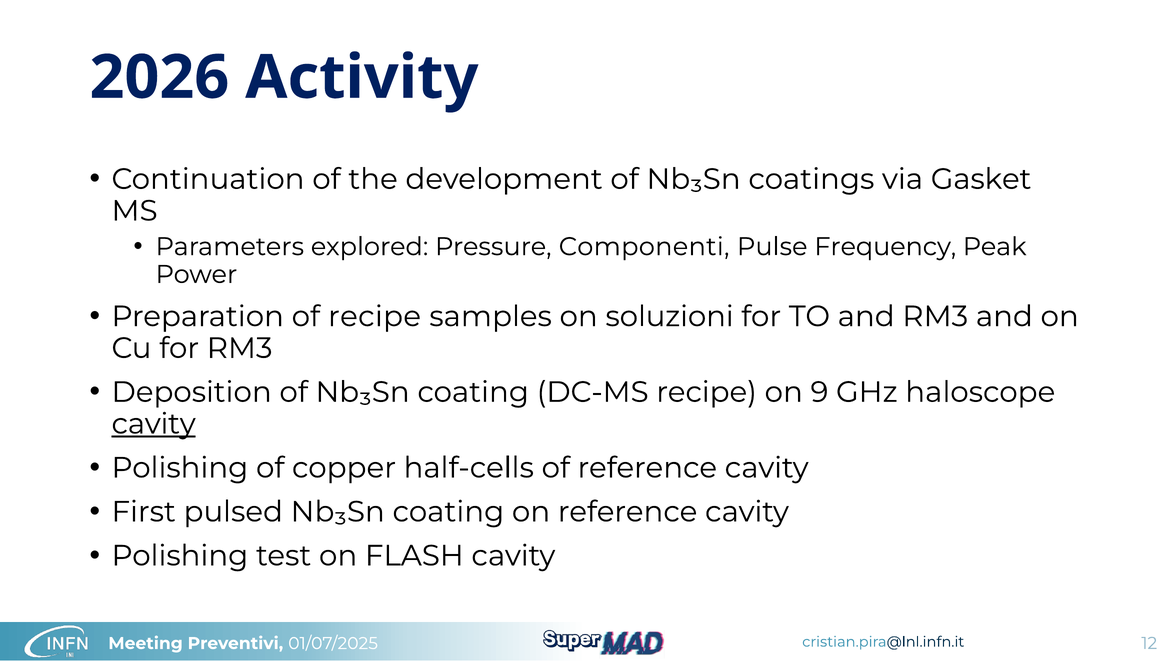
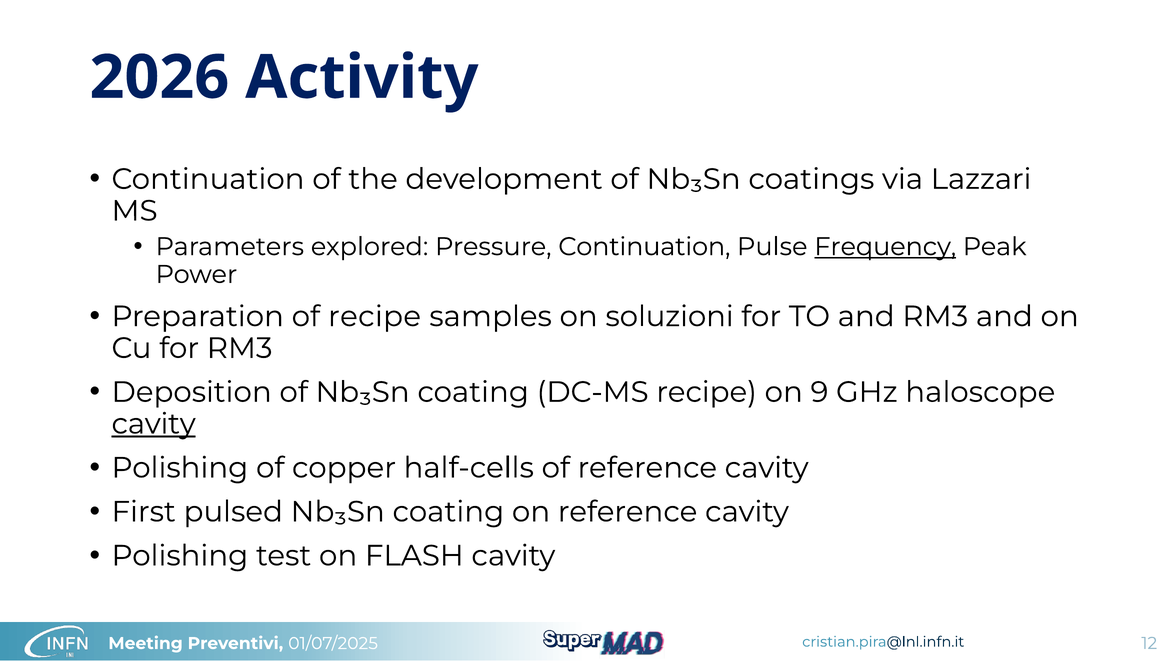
Gasket: Gasket -> Lazzari (981, 179)
Pressure Componenti: Componenti -> Continuation (644, 246)
Frequency underline: none -> present (885, 246)
